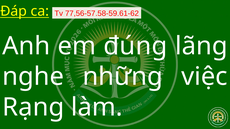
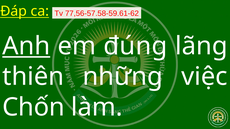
Anh underline: none -> present (26, 46)
nghe: nghe -> thiên (33, 77)
Rạng: Rạng -> Chốn (33, 107)
